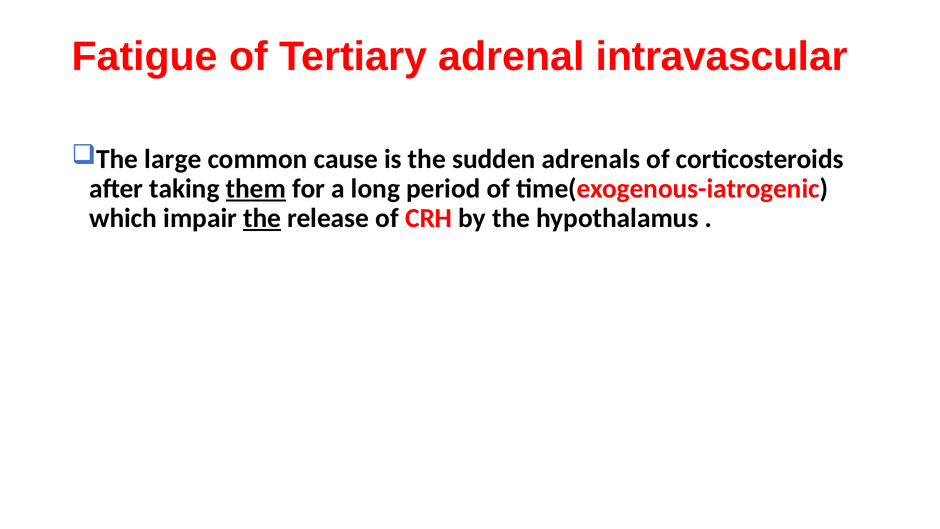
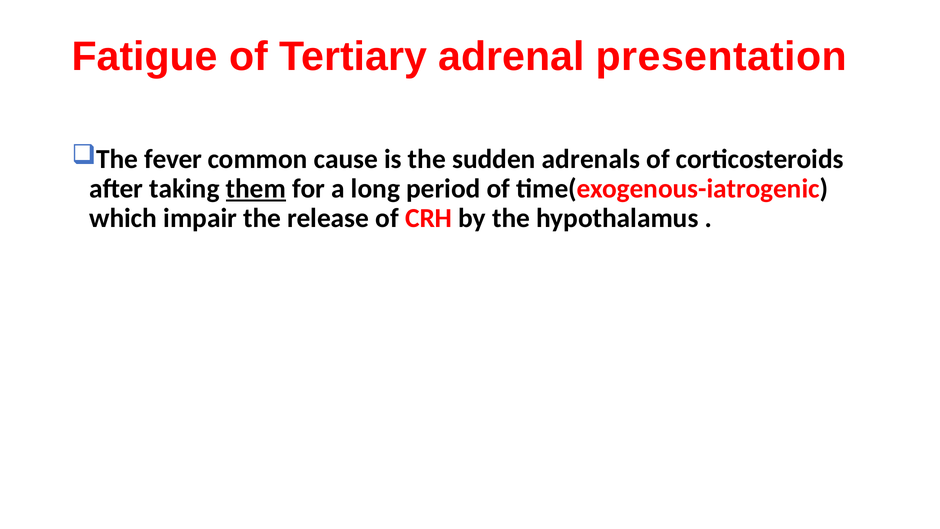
intravascular: intravascular -> presentation (721, 57)
large: large -> fever (173, 159)
the underline: present -> none (262, 218)
